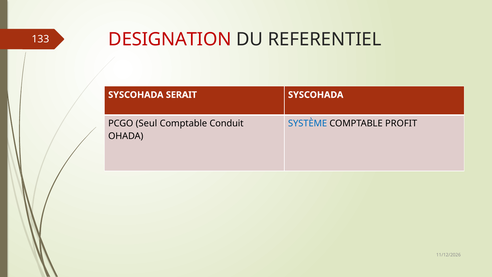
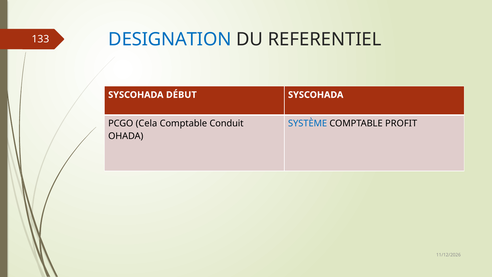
DESIGNATION colour: red -> blue (170, 39)
SERAIT: SERAIT -> DÉBUT (181, 95)
Seul: Seul -> Cela (146, 123)
